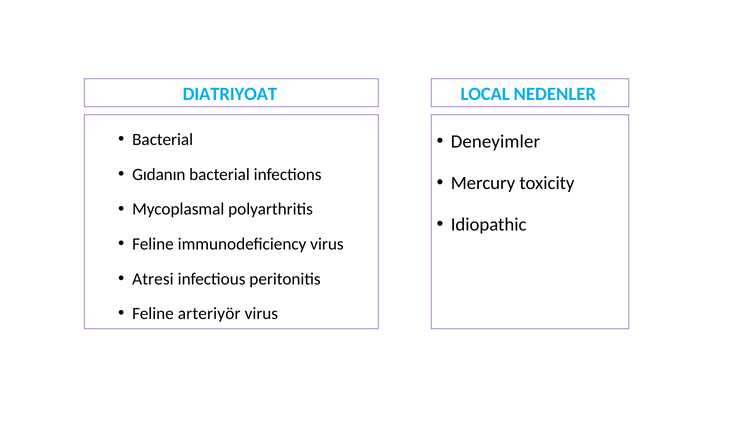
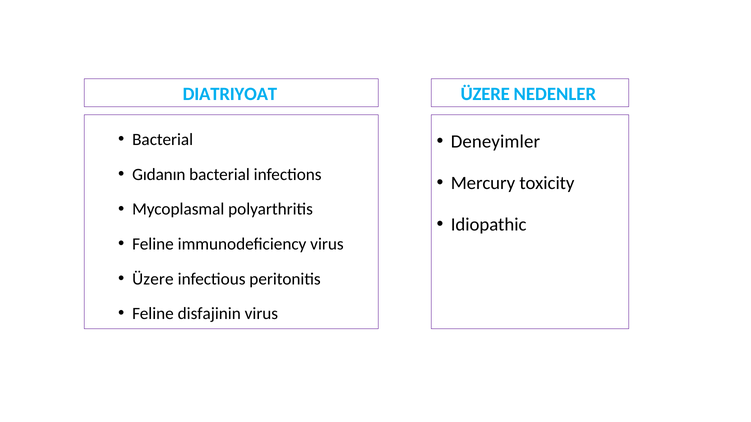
LOCAL: LOCAL -> ÜZERE (485, 94)
Atresi: Atresi -> Üzere (153, 279)
arteriyör: arteriyör -> disfajinin (209, 314)
